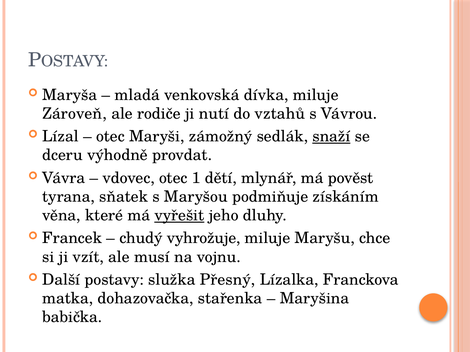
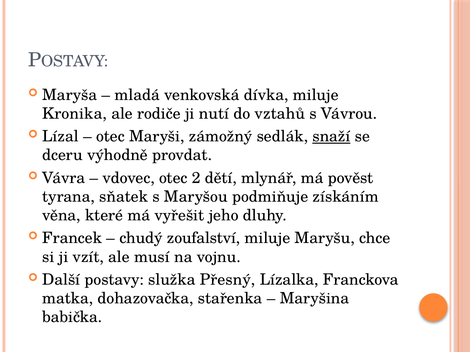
Zároveň: Zároveň -> Kronika (75, 114)
1: 1 -> 2 (196, 178)
vyřešit underline: present -> none (179, 216)
vyhrožuje: vyhrožuje -> zoufalství (204, 238)
